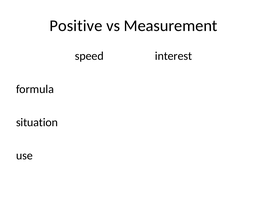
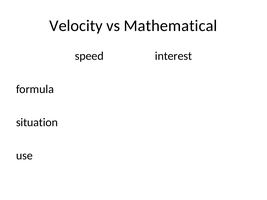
Positive: Positive -> Velocity (76, 26)
Measurement: Measurement -> Mathematical (171, 26)
